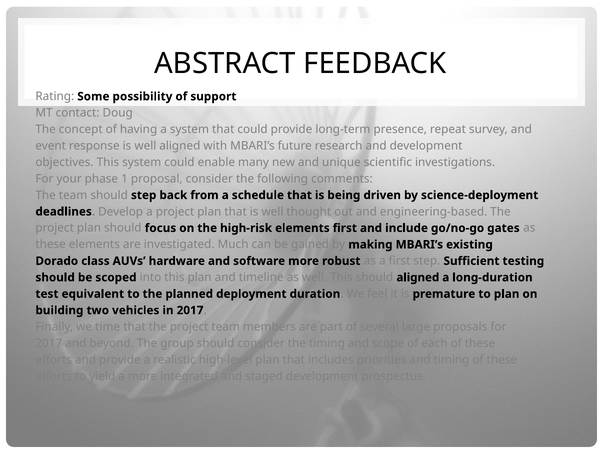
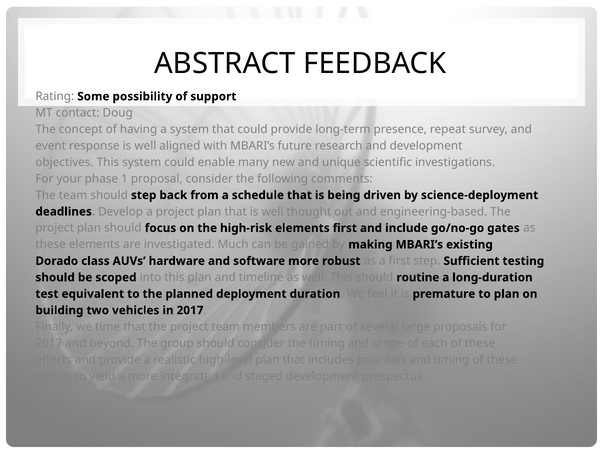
should aligned: aligned -> routine (418, 277)
